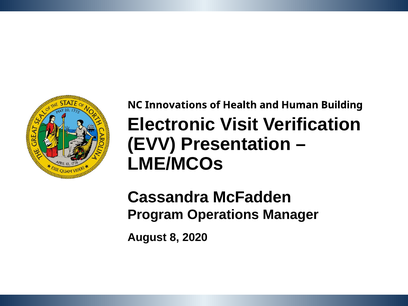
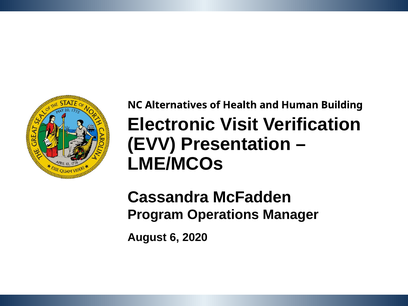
Innovations: Innovations -> Alternatives (176, 105)
8: 8 -> 6 (174, 238)
